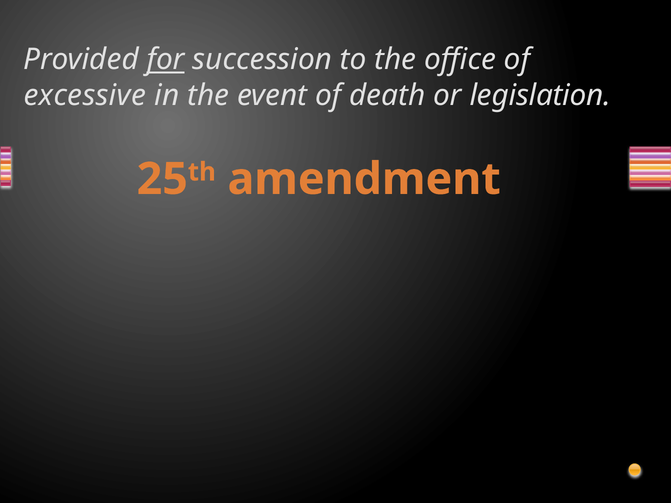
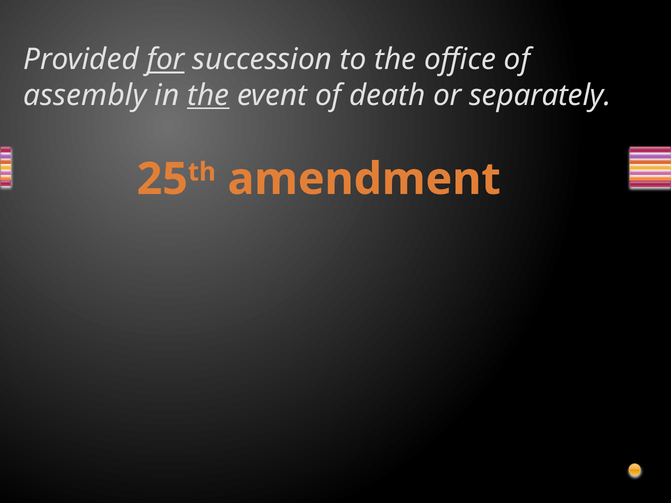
excessive: excessive -> assembly (85, 95)
the underline: none -> present (208, 95)
legislation: legislation -> separately (540, 95)
